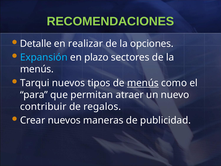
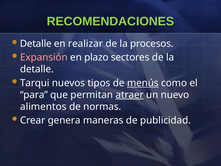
opciones: opciones -> procesos (152, 44)
Expansión colour: light blue -> pink (44, 57)
menús: menús -> detalle (37, 69)
atraer underline: none -> present (130, 95)
contribuir: contribuir -> alimentos (43, 106)
regalos: regalos -> normas (102, 106)
Crear nuevos: nuevos -> genera (64, 120)
